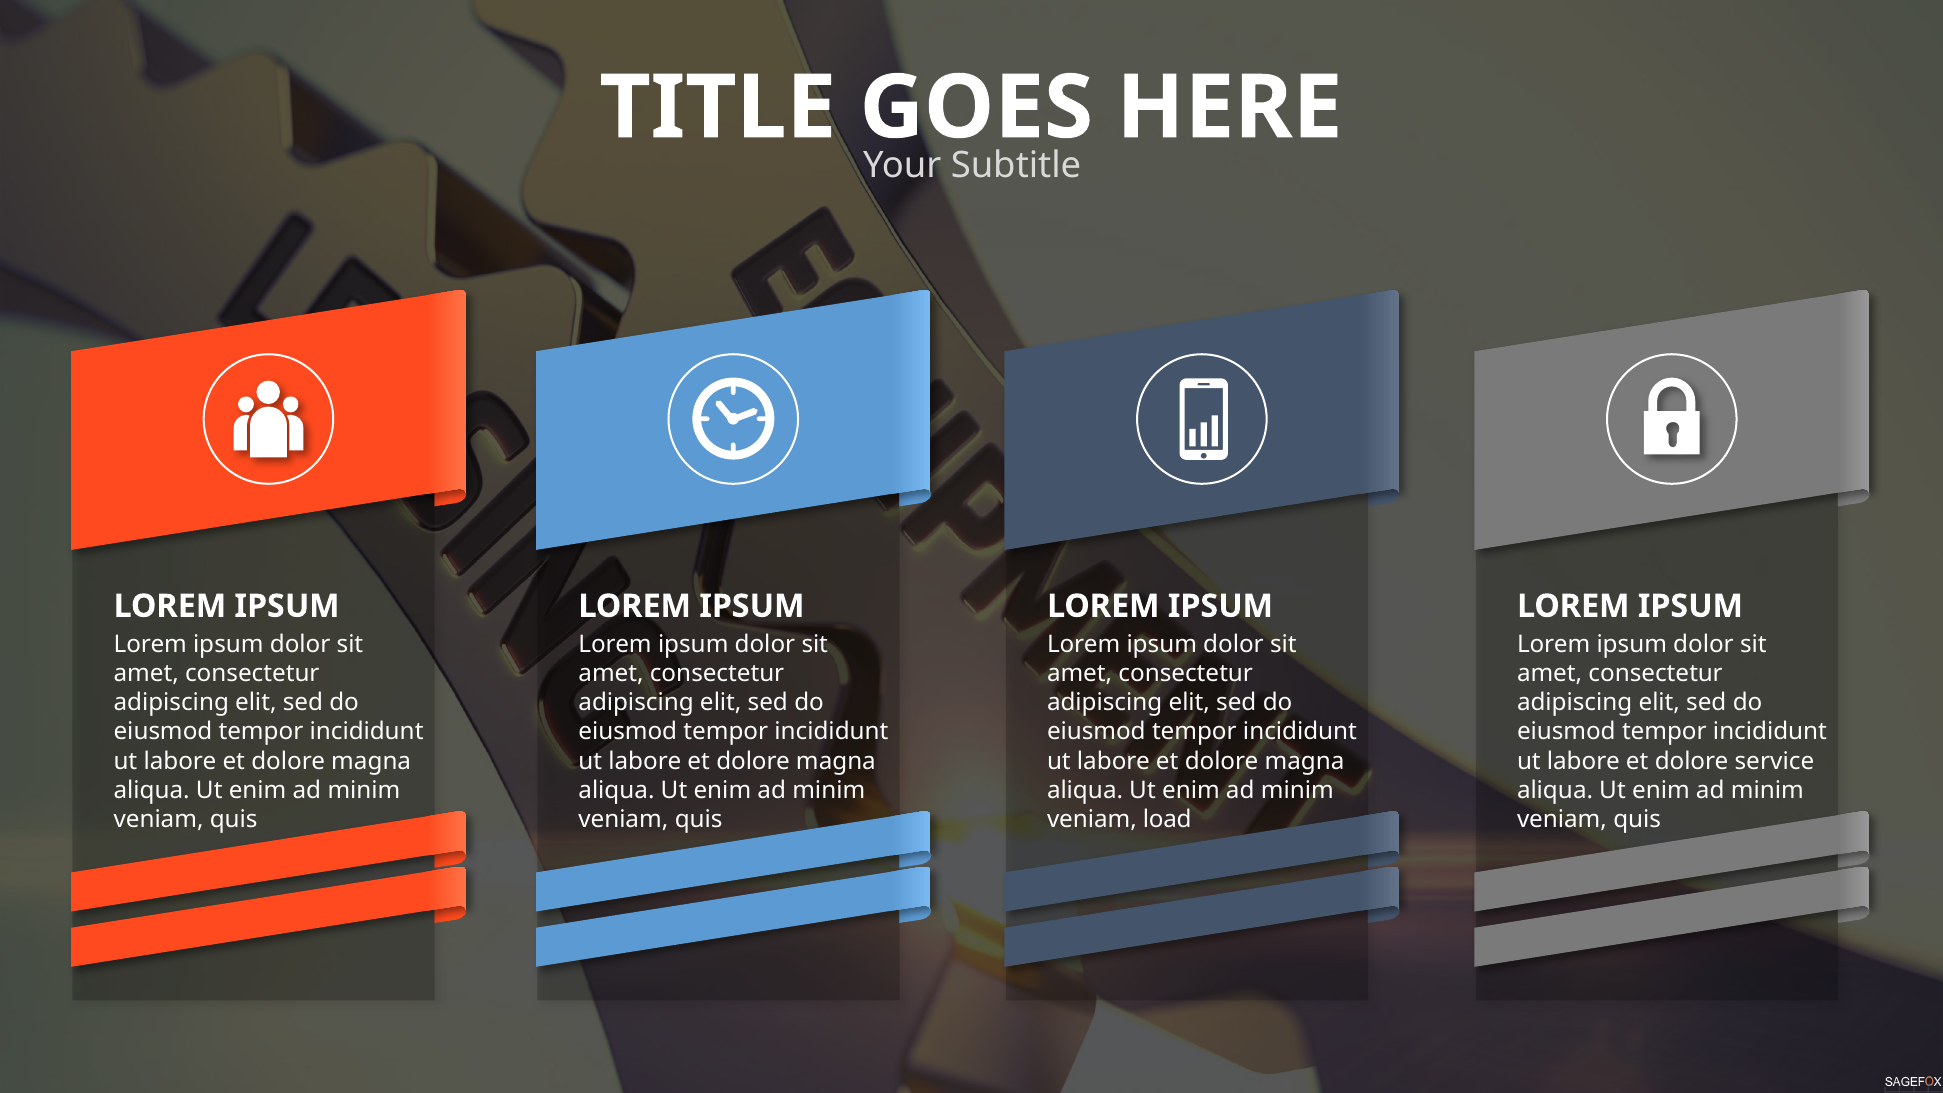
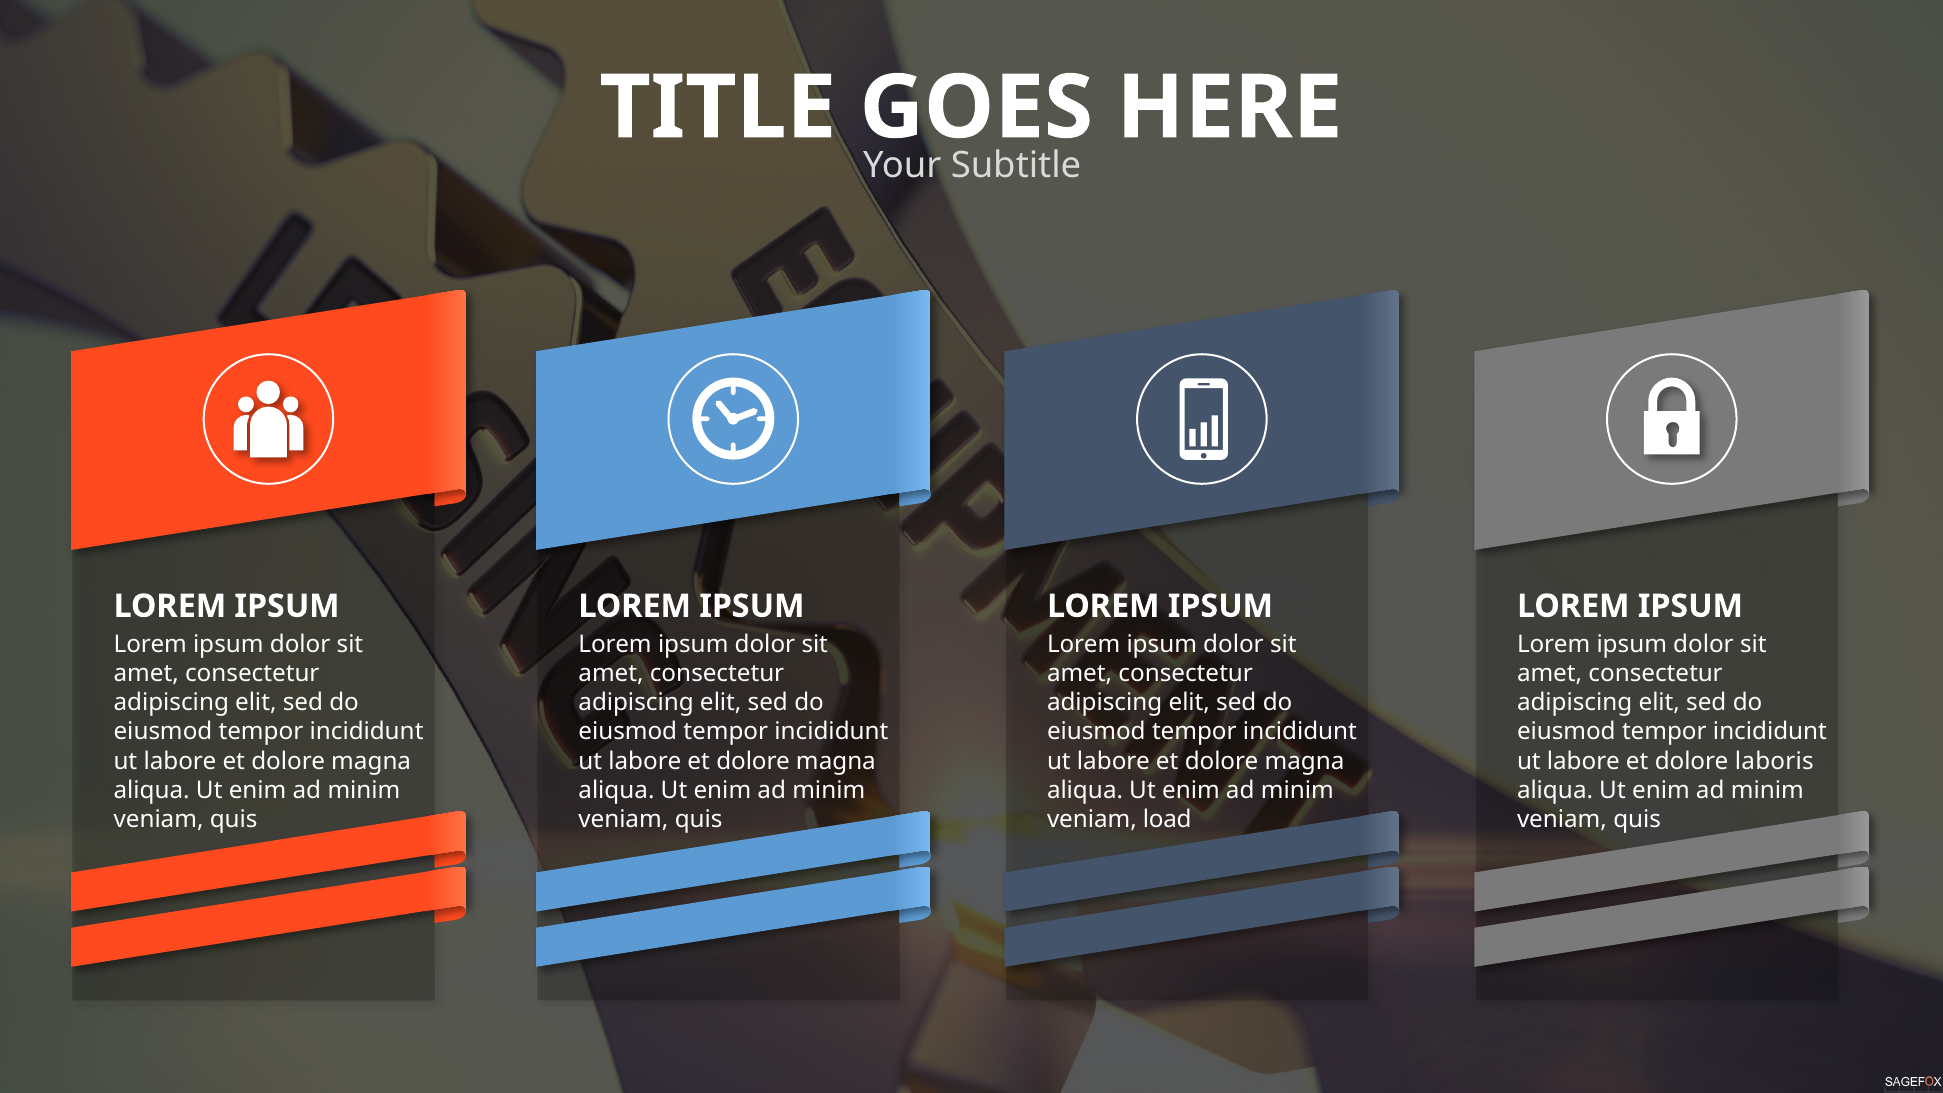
service: service -> laboris (1774, 761)
